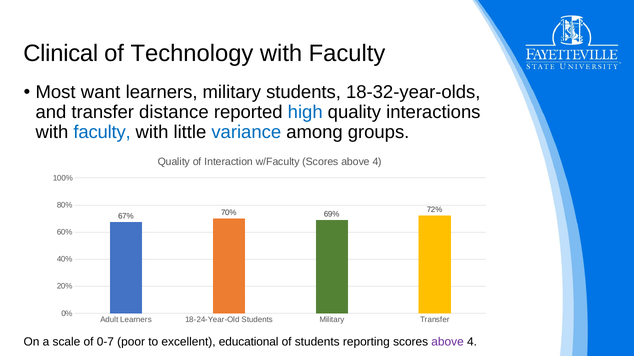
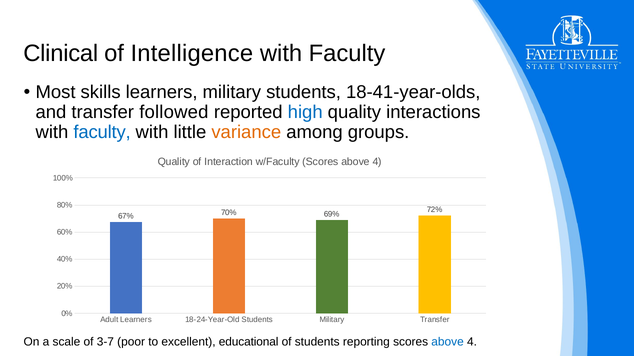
Technology: Technology -> Intelligence (192, 53)
want: want -> skills (101, 92)
18-32-year-olds: 18-32-year-olds -> 18-41-year-olds (413, 92)
distance: distance -> followed (174, 112)
variance colour: blue -> orange (246, 132)
0-7: 0-7 -> 3-7 (105, 342)
above colour: purple -> blue (448, 342)
